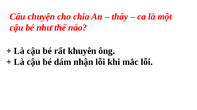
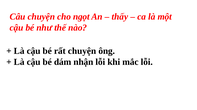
chia: chia -> ngọt (81, 17)
rất khuyên: khuyên -> chuyện (82, 51)
